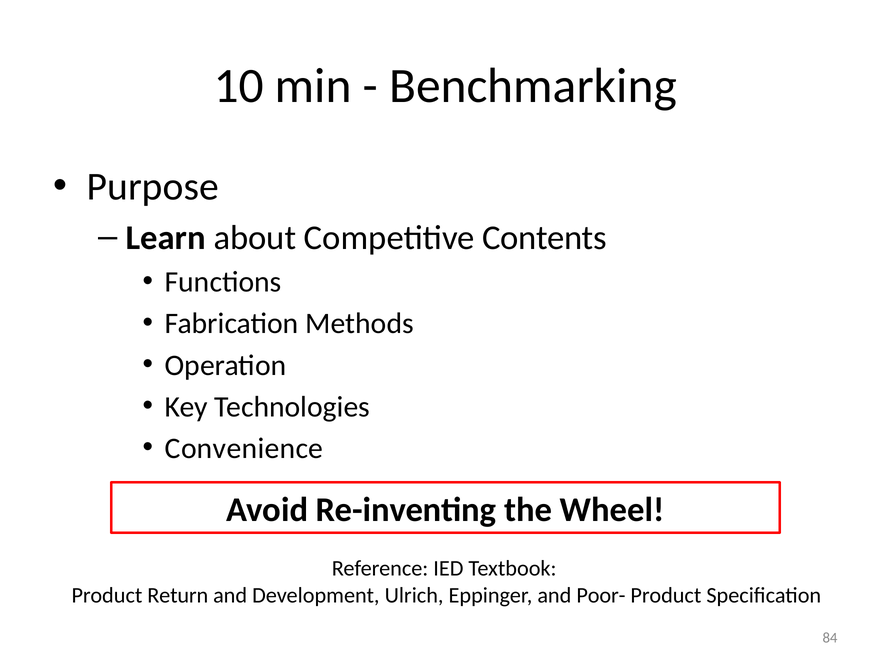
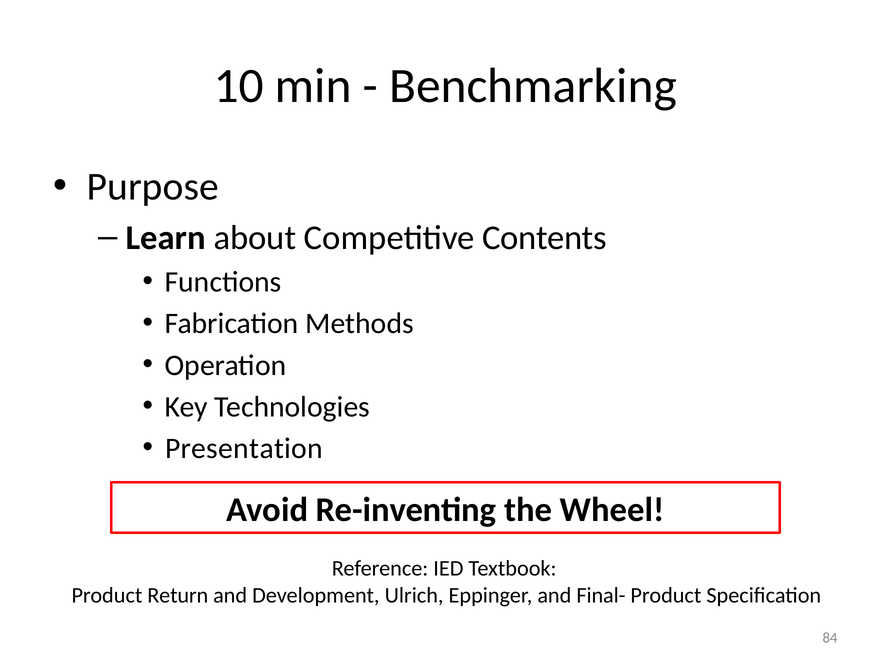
Convenience: Convenience -> Presentation (244, 448)
Poor-: Poor- -> Final- (601, 595)
